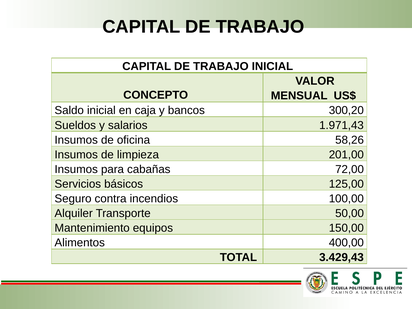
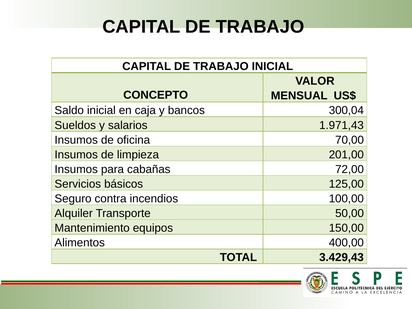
300,20: 300,20 -> 300,04 (346, 111)
58,26: 58,26 -> 70,00 (350, 140)
